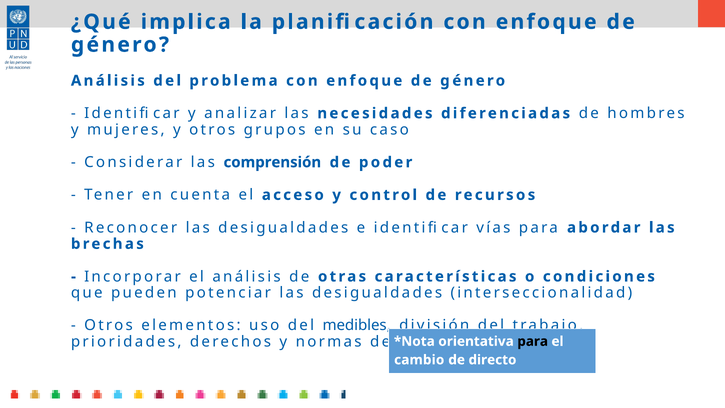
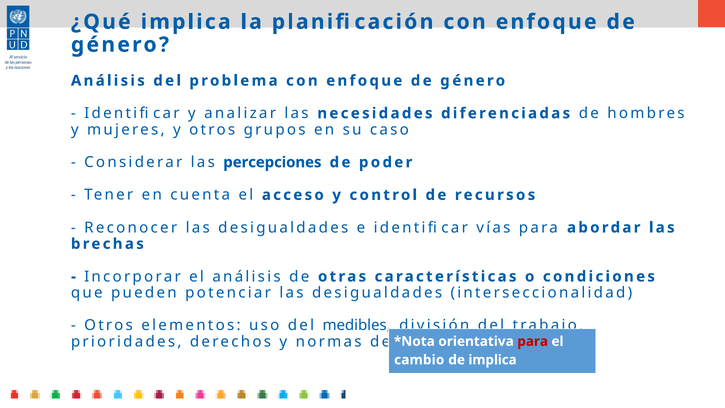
comprensión: comprensión -> percepciones (272, 162)
para colour: black -> red (533, 341)
de directo: directo -> implica (493, 360)
